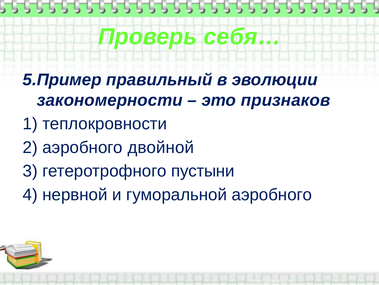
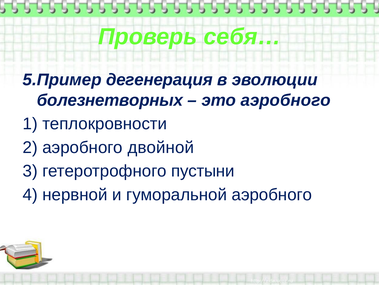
правильный: правильный -> дегенерация (159, 80)
закономерности: закономерности -> болезнетворных (110, 100)
это признаков: признаков -> аэробного (286, 100)
